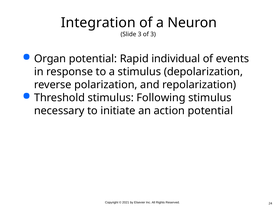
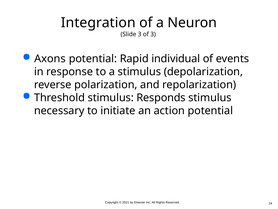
Organ: Organ -> Axons (50, 59)
Following: Following -> Responds (161, 97)
